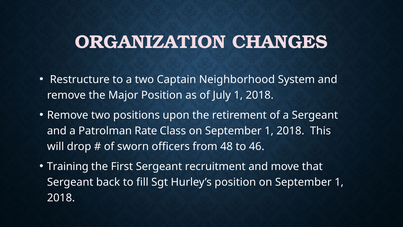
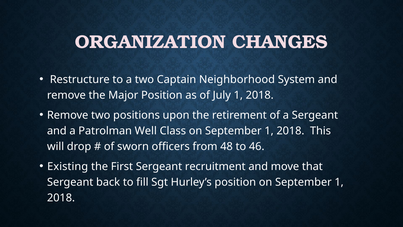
Rate: Rate -> Well (146, 131)
Training: Training -> Existing (68, 166)
